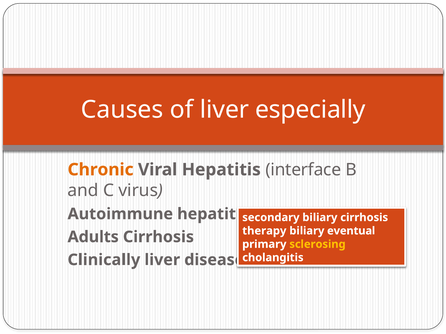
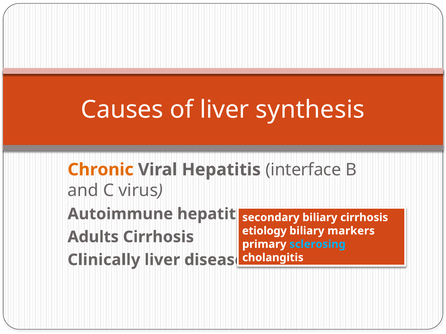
especially: especially -> synthesis (310, 110)
therapy: therapy -> etiology (264, 231)
eventual: eventual -> markers (351, 231)
sclerosing colour: yellow -> light blue (317, 245)
